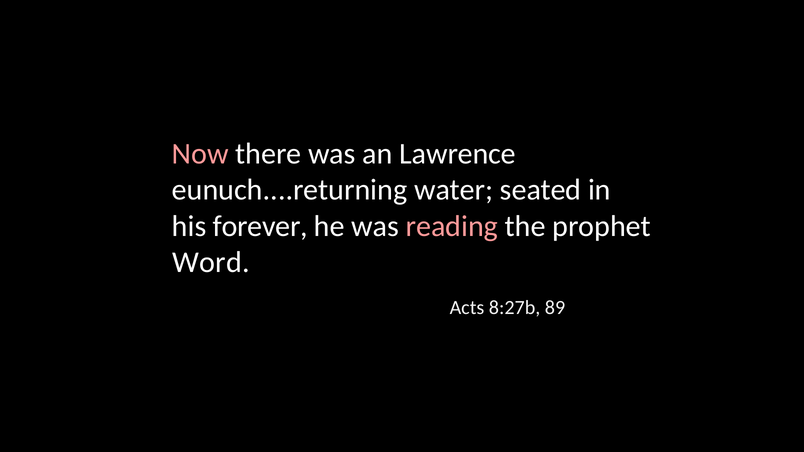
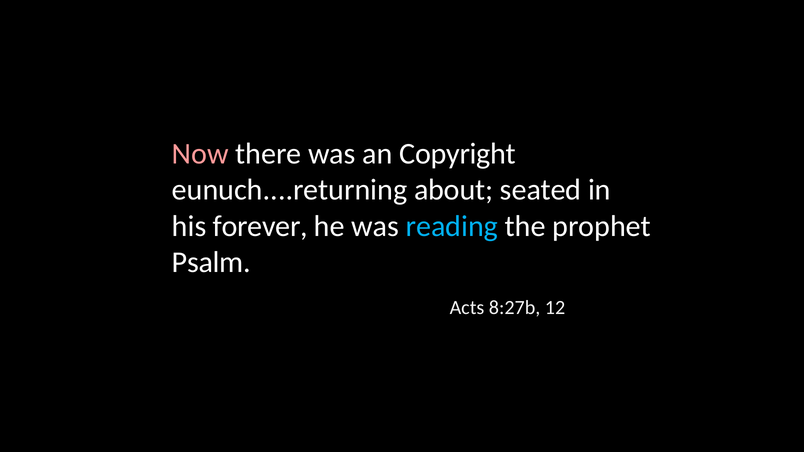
Lawrence: Lawrence -> Copyright (458, 154)
water: water -> about (454, 190)
reading colour: pink -> light blue (452, 226)
Word: Word -> Psalm (211, 262)
89: 89 -> 12 (555, 308)
